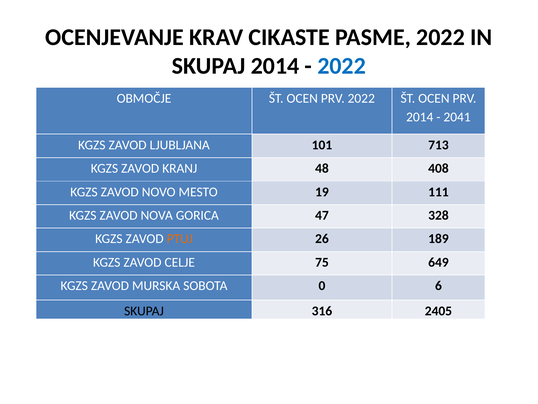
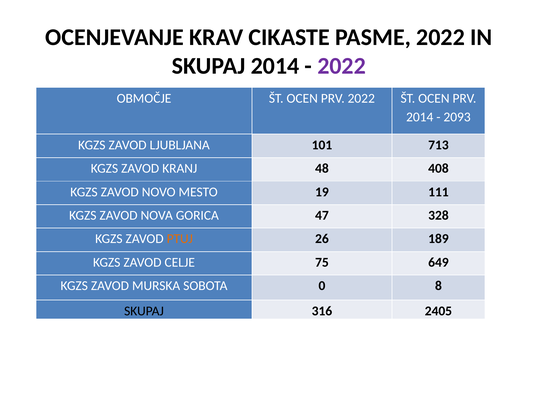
2022 colour: blue -> purple (342, 66)
2041: 2041 -> 2093 (457, 117)
6: 6 -> 8 (438, 286)
